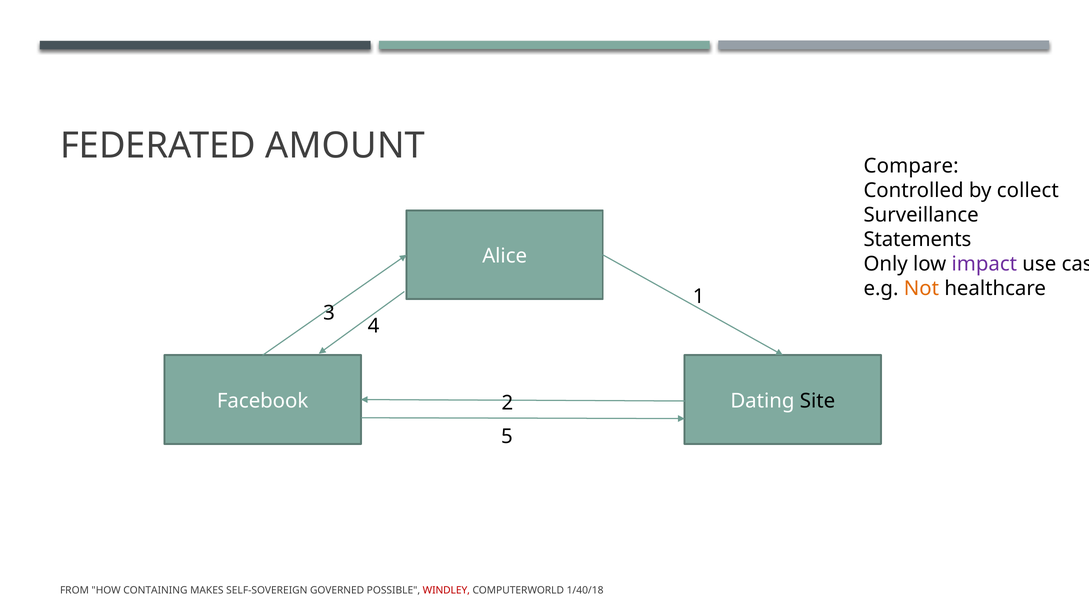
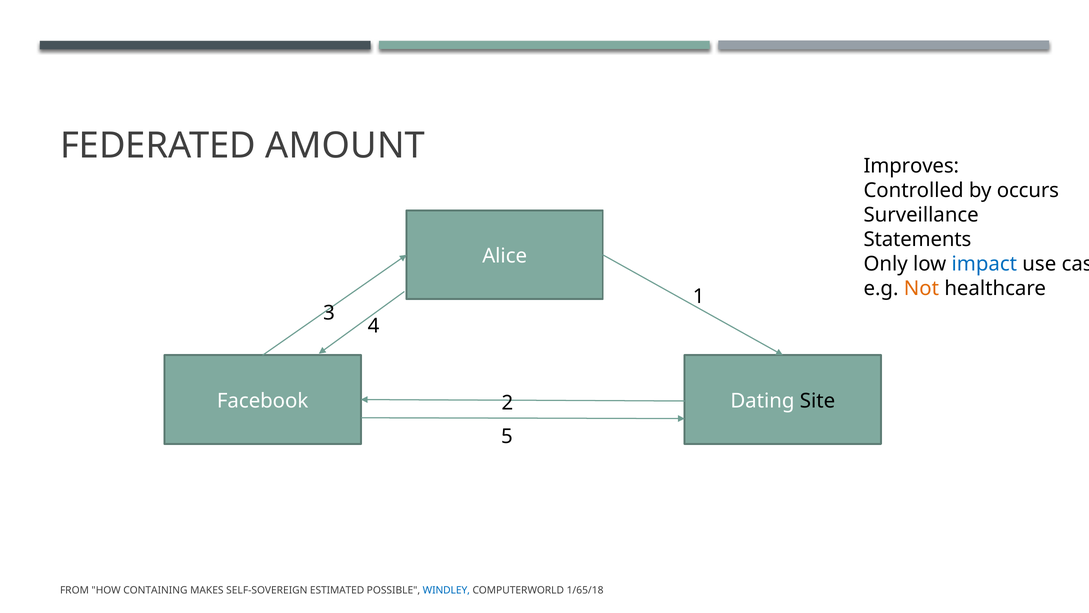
Compare: Compare -> Improves (911, 166)
collect: collect -> occurs (1028, 190)
impact colour: purple -> blue (984, 264)
GOVERNED: GOVERNED -> ESTIMATED (337, 590)
WINDLEY colour: red -> blue (446, 590)
1/40/18: 1/40/18 -> 1/65/18 (585, 590)
